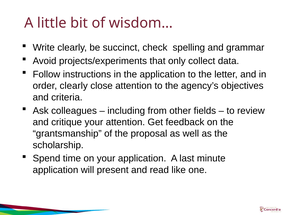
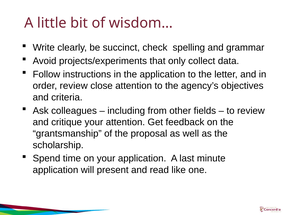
order clearly: clearly -> review (74, 86)
